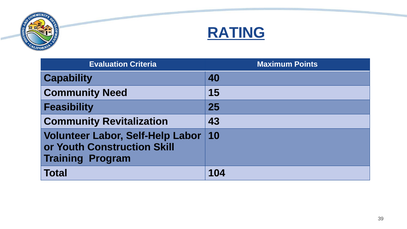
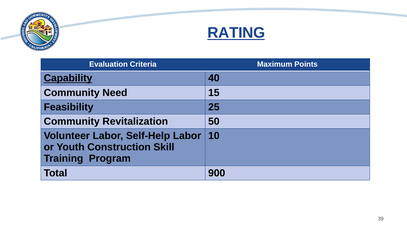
Capability underline: none -> present (68, 78)
43: 43 -> 50 (214, 121)
104: 104 -> 900 (217, 173)
